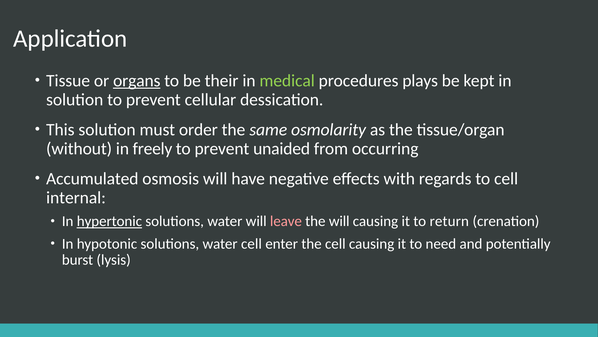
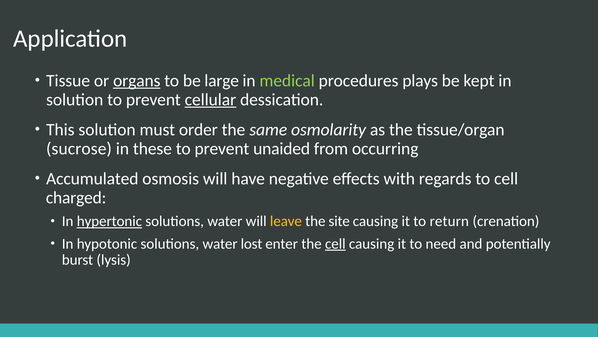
their: their -> large (222, 81)
cellular underline: none -> present (210, 99)
without: without -> sucrose (79, 148)
freely: freely -> these (152, 148)
internal: internal -> charged (76, 197)
leave colour: pink -> yellow (286, 221)
the will: will -> site (339, 221)
water cell: cell -> lost (252, 243)
cell underline: none -> present (335, 243)
